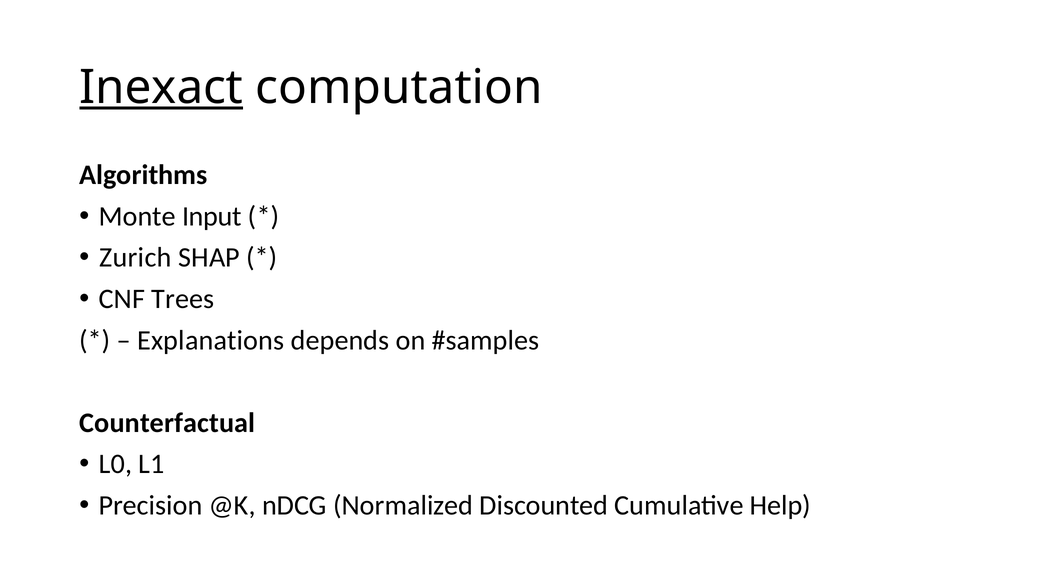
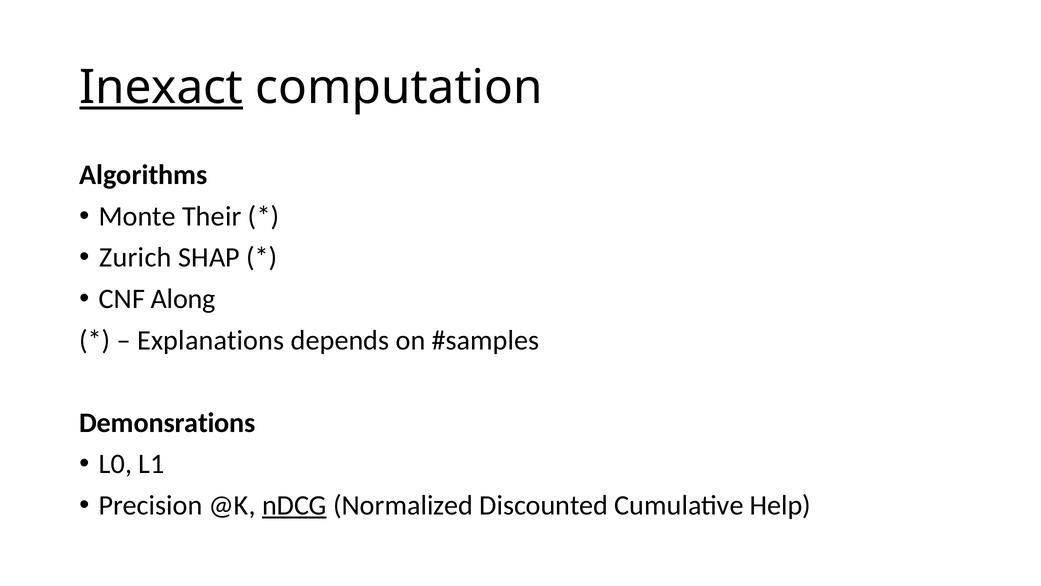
Input: Input -> Their (212, 216)
Trees: Trees -> Along (183, 299)
Counterfactual: Counterfactual -> Demonsrations (167, 423)
nDCG underline: none -> present (294, 505)
